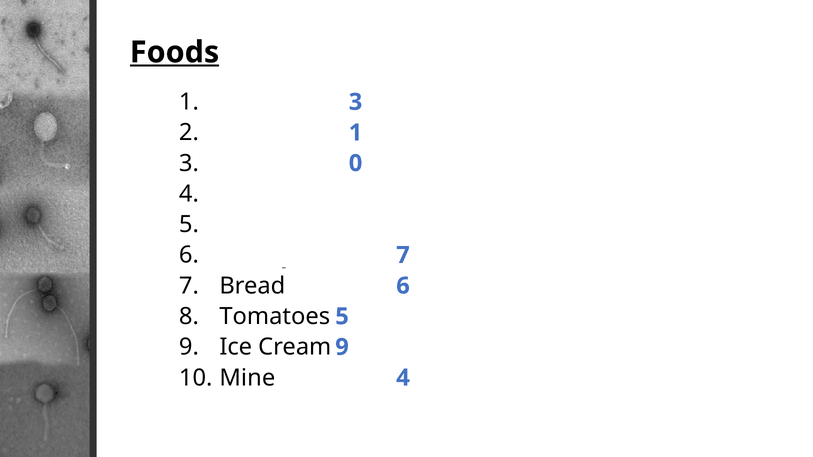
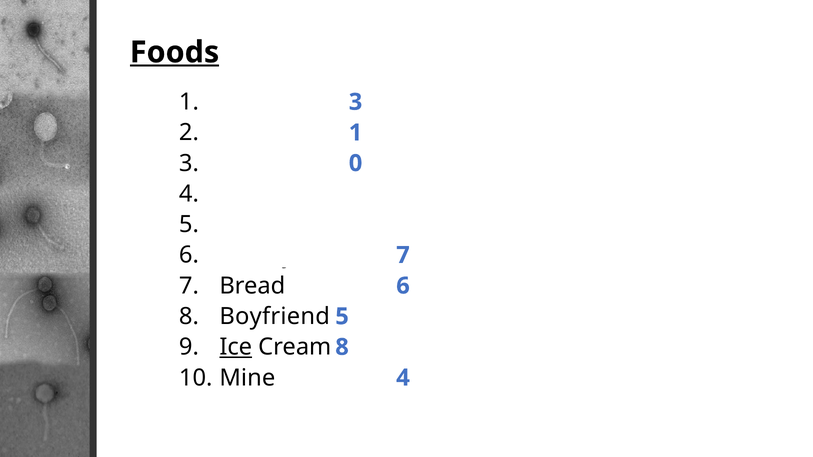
Tomatoes: Tomatoes -> Boyfriend (275, 317)
Ice underline: none -> present (236, 347)
Cream 9: 9 -> 8 (342, 347)
